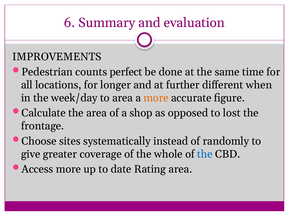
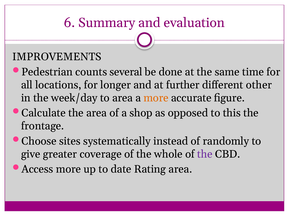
perfect: perfect -> several (126, 72)
when: when -> other (259, 85)
lost: lost -> this (232, 113)
the colour: blue -> purple (205, 155)
